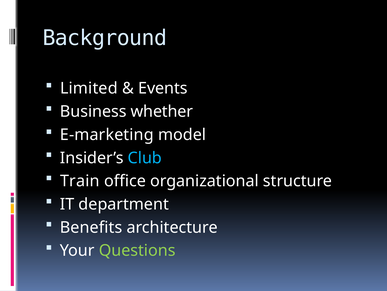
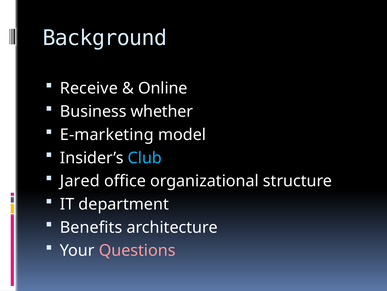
Limited: Limited -> Receive (89, 88)
Events: Events -> Online (163, 88)
Train: Train -> Jared (80, 181)
Questions colour: light green -> pink (137, 250)
